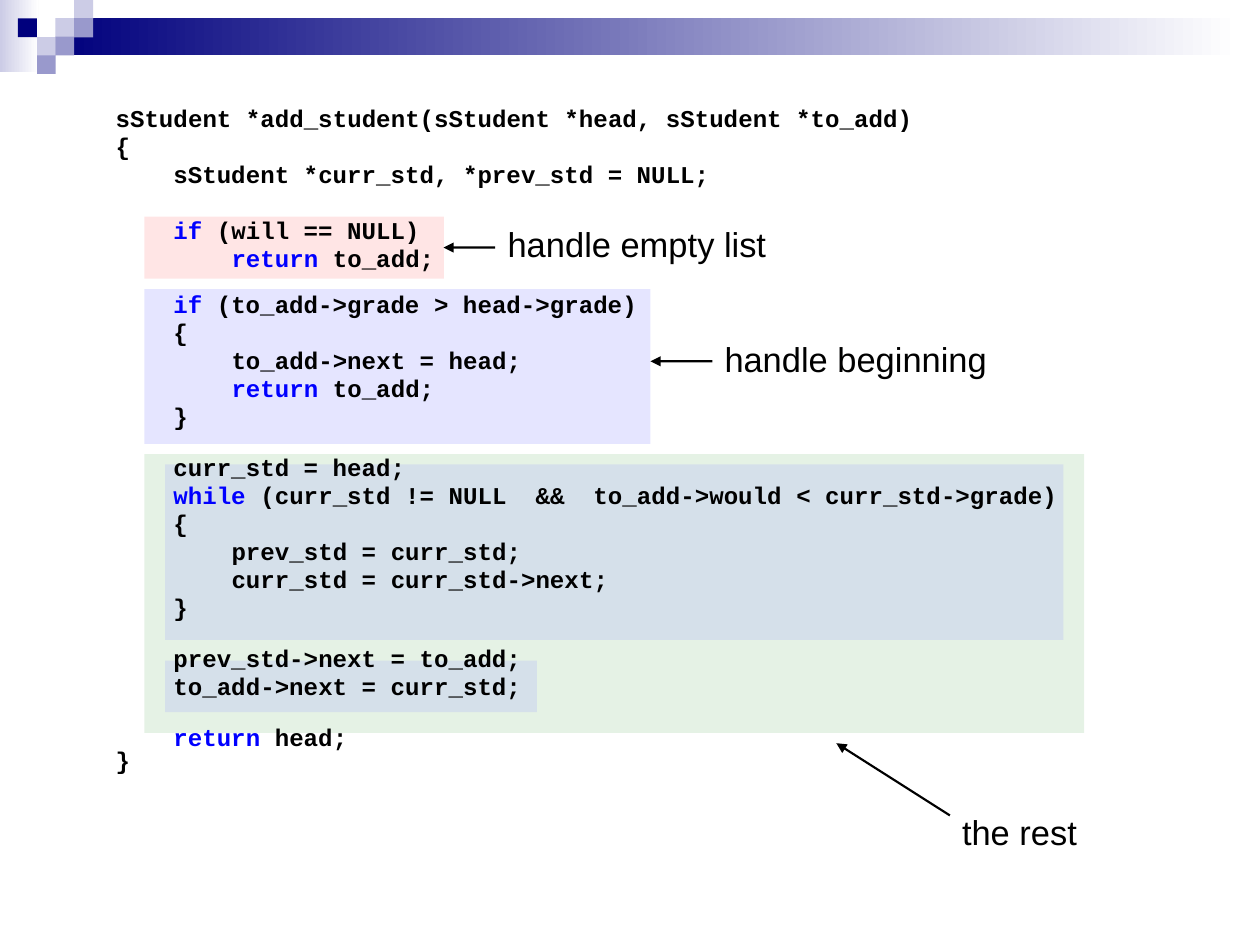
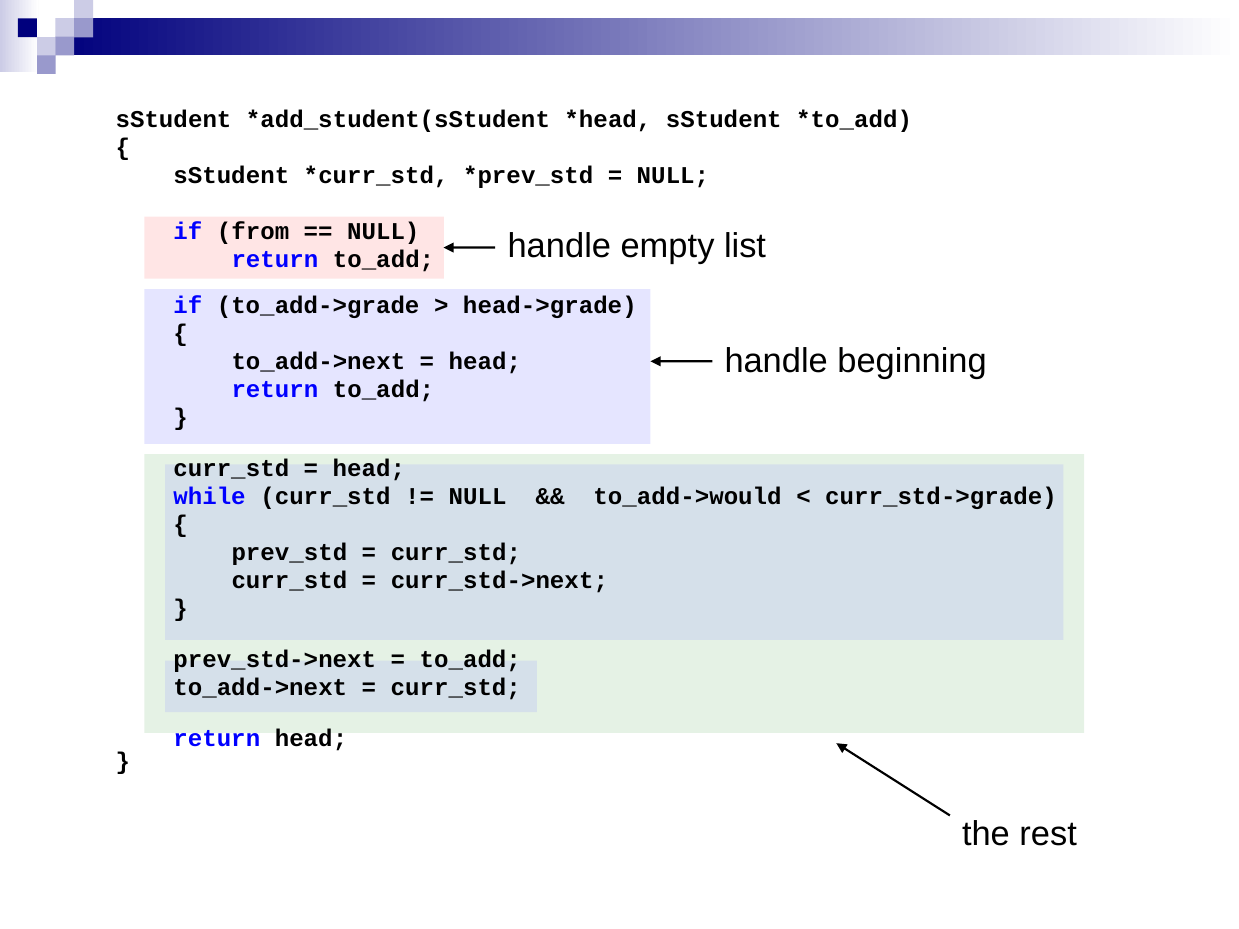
will: will -> from (253, 232)
